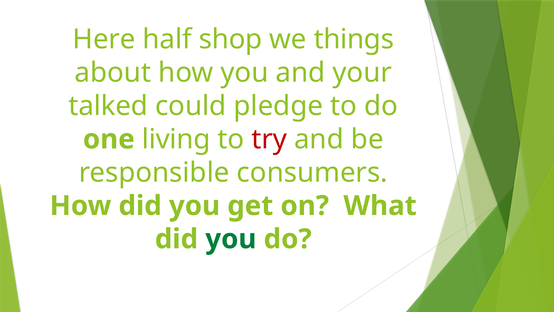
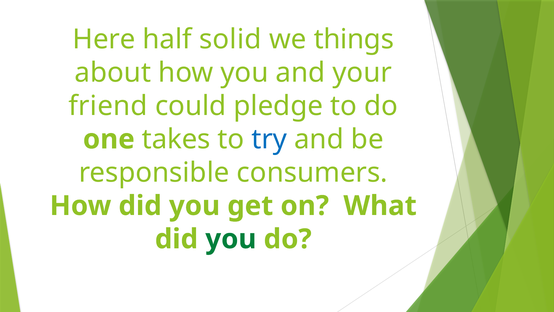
shop: shop -> solid (230, 39)
talked: talked -> friend (108, 106)
living: living -> takes (176, 139)
try colour: red -> blue (269, 139)
